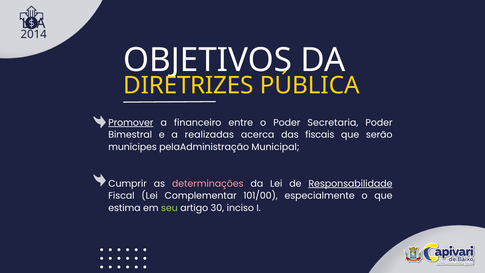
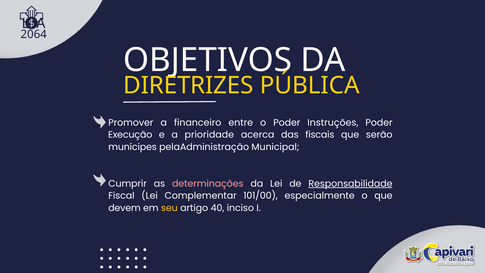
2014: 2014 -> 2064 (34, 34)
Promover underline: present -> none (131, 123)
Secretaria: Secretaria -> Instruções (333, 123)
Bimestral: Bimestral -> Execução (130, 135)
realizadas: realizadas -> prioridade (209, 135)
estima: estima -> devem (124, 208)
seu colour: light green -> yellow (169, 208)
30: 30 -> 40 (217, 208)
